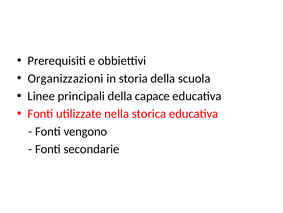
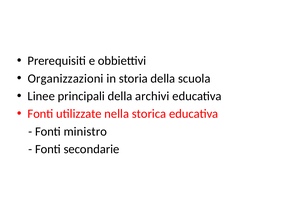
capace: capace -> archivi (152, 96)
vengono: vengono -> ministro (85, 131)
